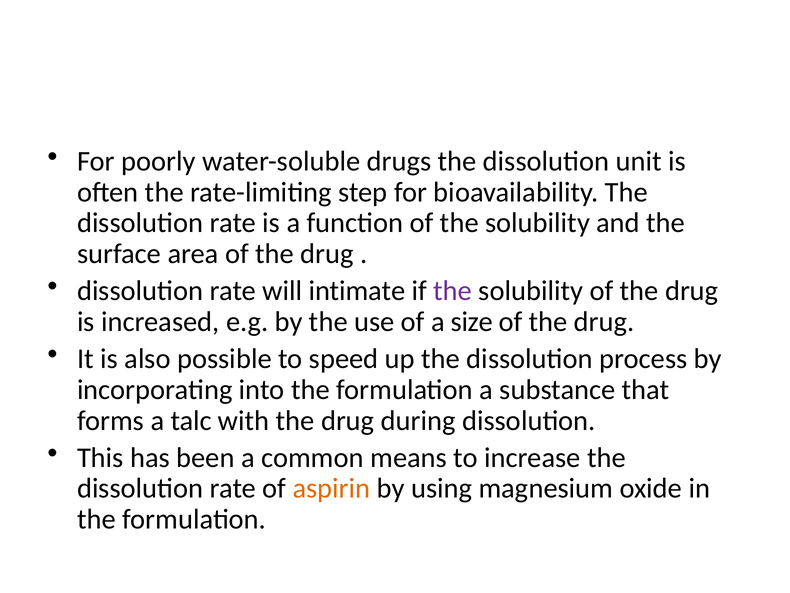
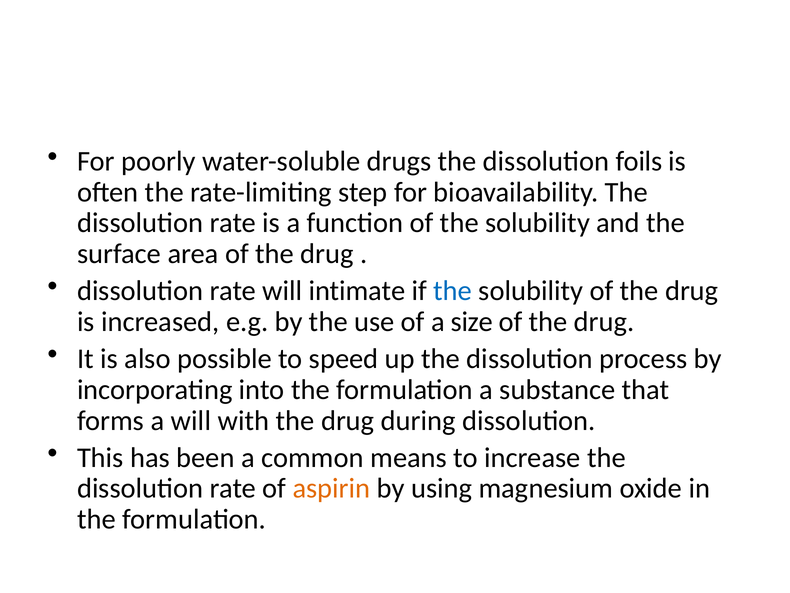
unit: unit -> foils (639, 161)
the colour: purple -> blue (453, 291)
a talc: talc -> will (191, 420)
